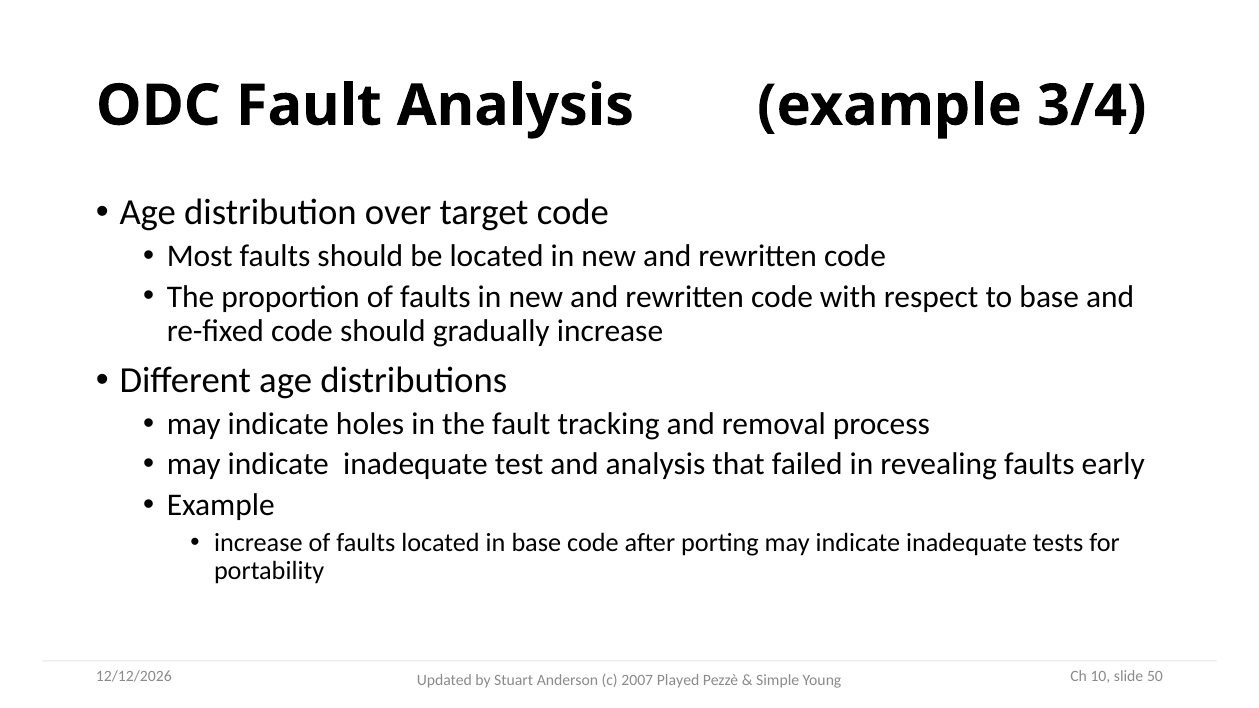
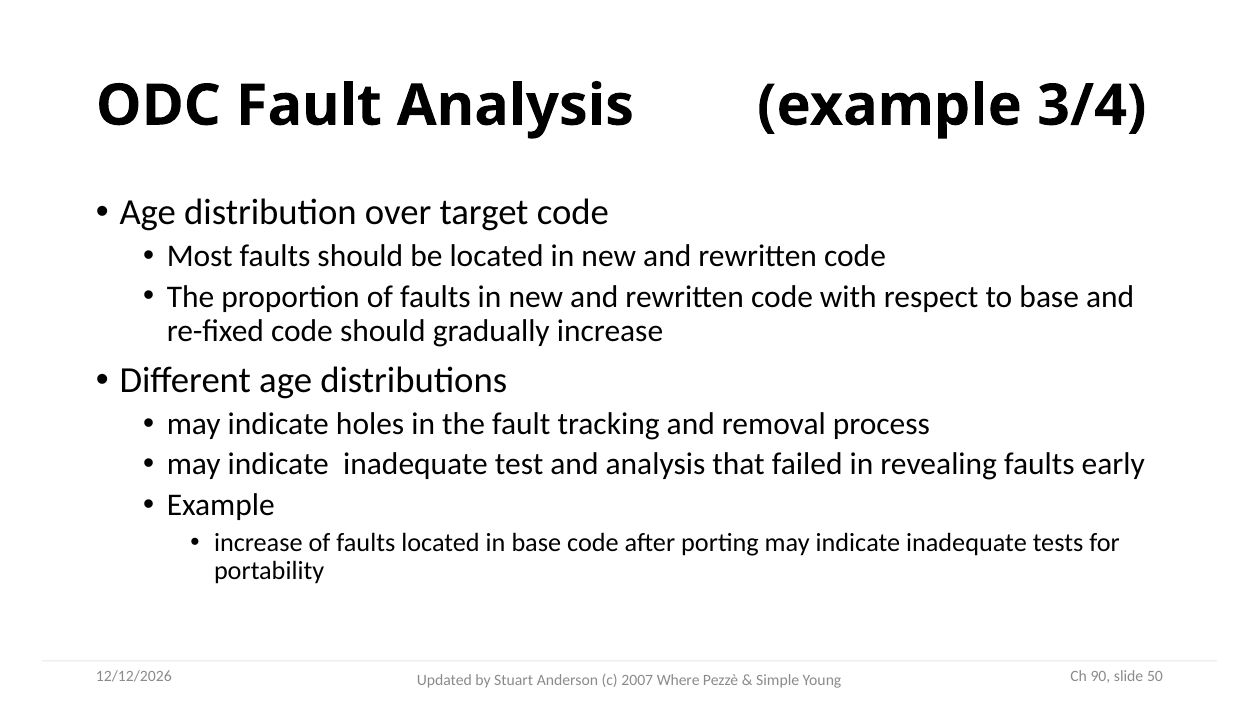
Played: Played -> Where (678, 680)
10: 10 -> 90 (1100, 676)
